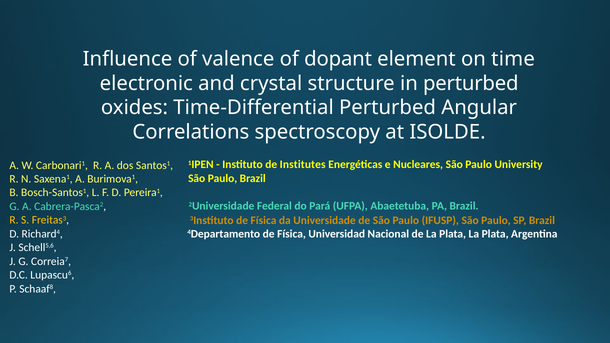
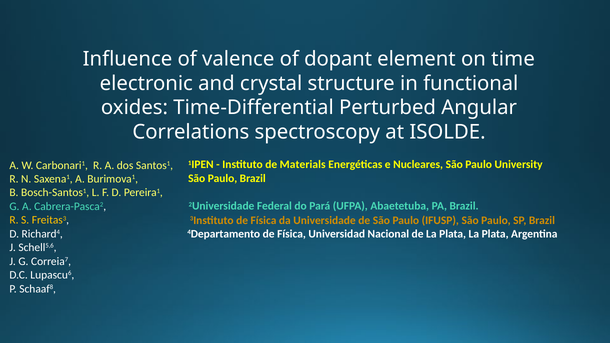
in perturbed: perturbed -> functional (471, 83)
Institutes: Institutes -> Materials (303, 165)
